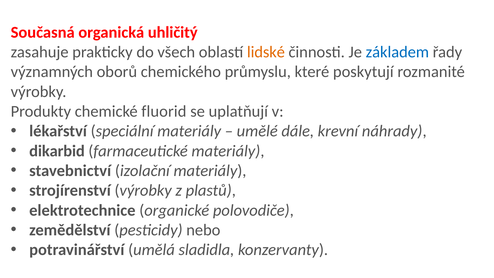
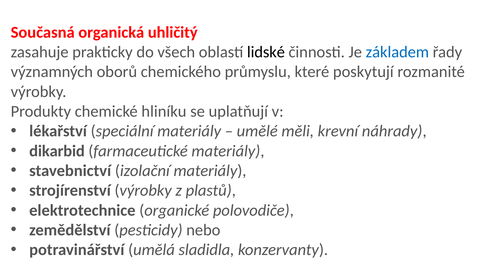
lidské colour: orange -> black (266, 52)
fluorid: fluorid -> hliníku (164, 111)
dále: dále -> měli (298, 131)
